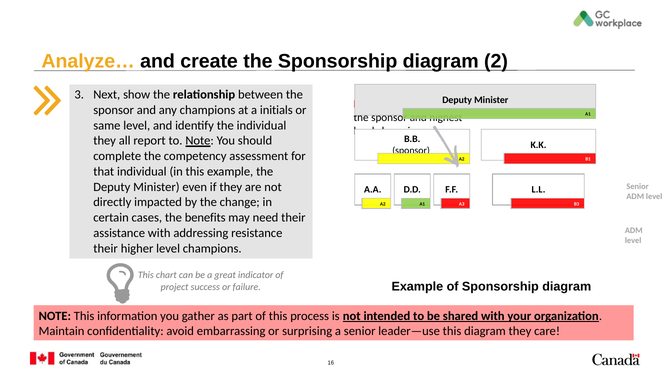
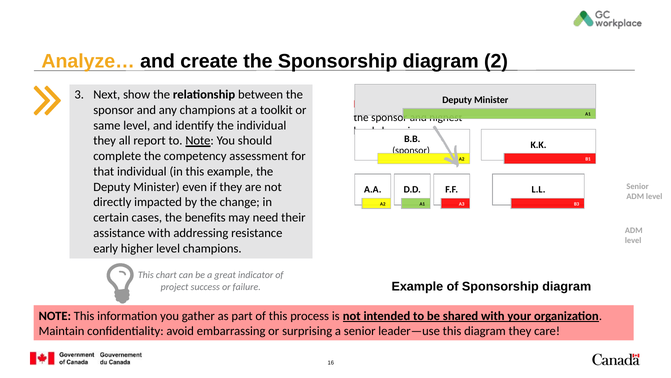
initials: initials -> toolkit (276, 110)
their: their -> early (106, 248)
